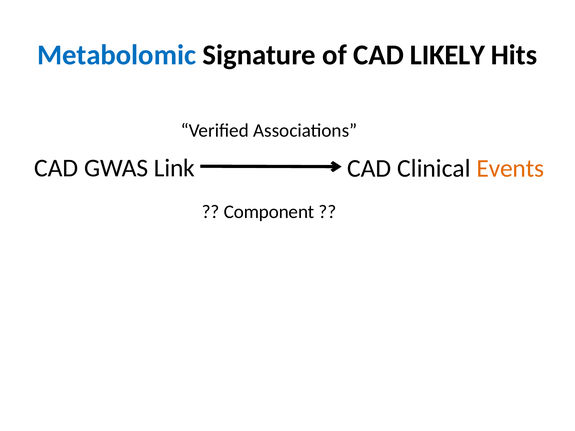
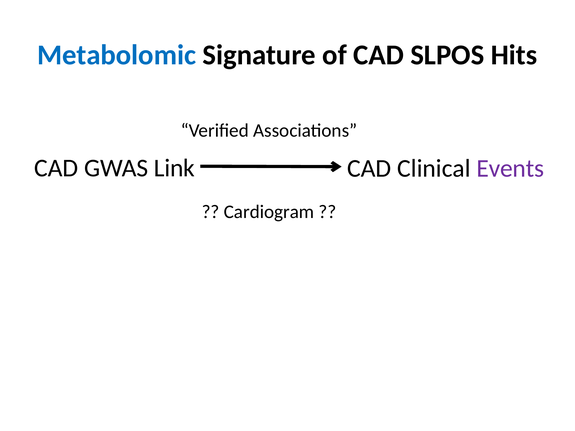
LIKELY: LIKELY -> SLPOS (447, 55)
Events colour: orange -> purple (510, 169)
Component: Component -> Cardiogram (269, 212)
